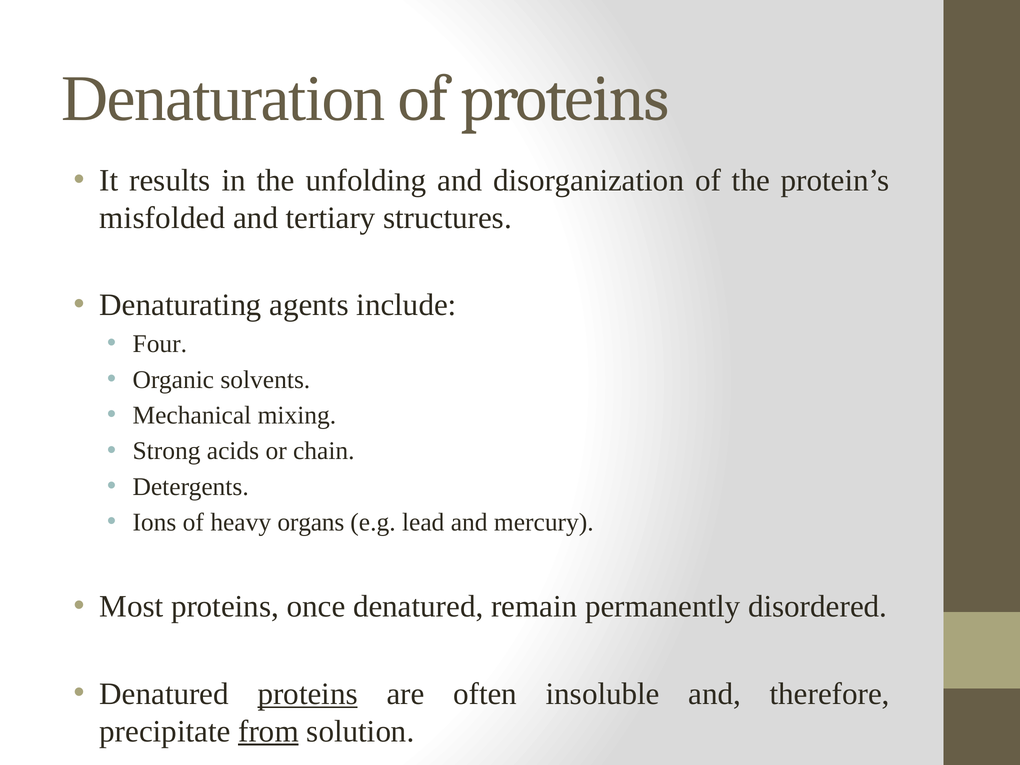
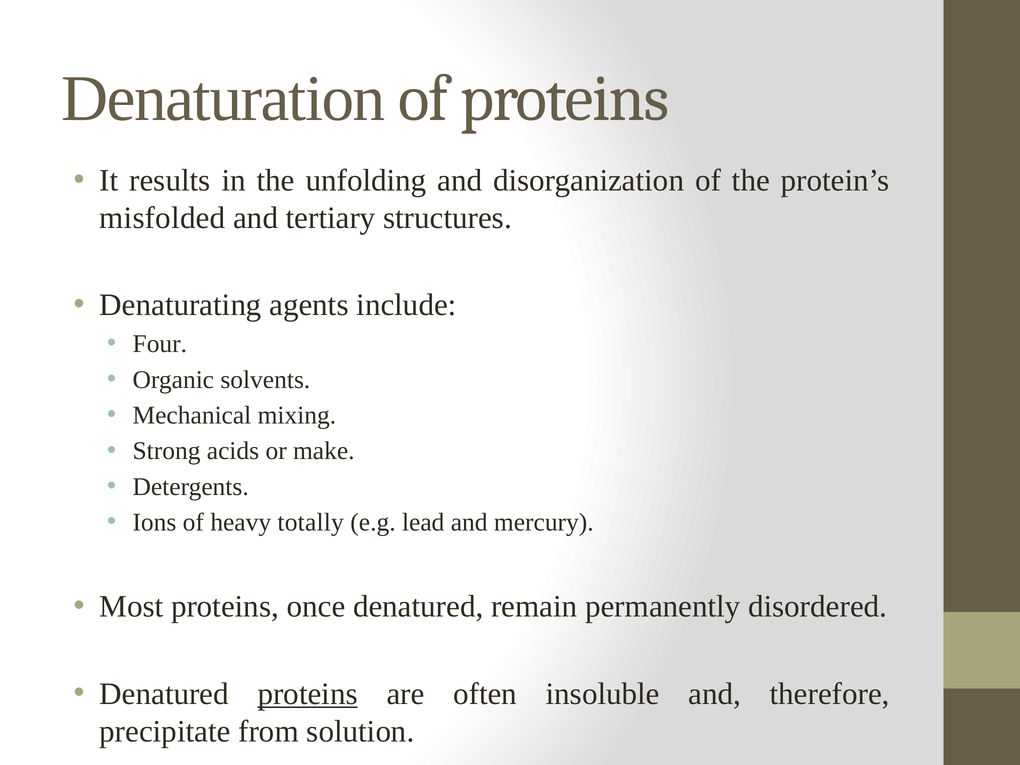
chain: chain -> make (324, 451)
organs: organs -> totally (311, 522)
from underline: present -> none (268, 731)
